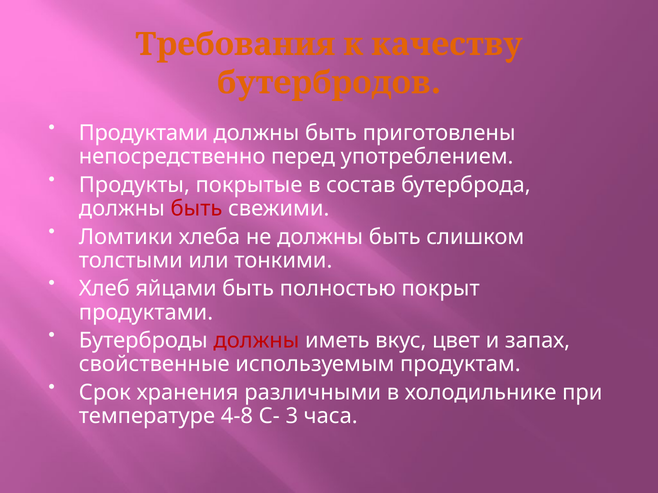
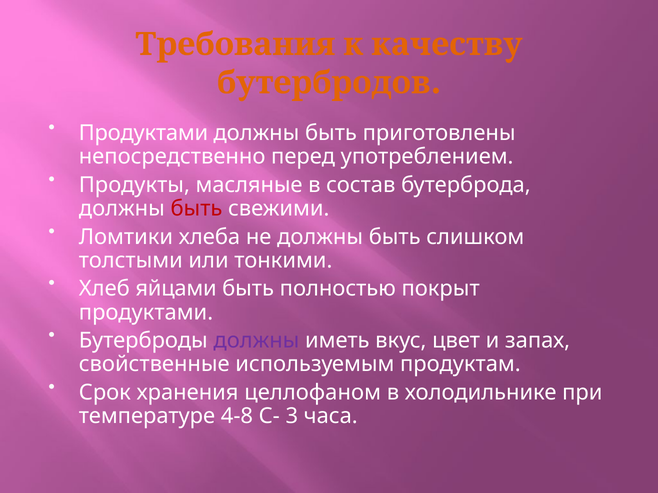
покрытые: покрытые -> масляные (249, 185)
должны colour: red -> purple (256, 341)
различными: различными -> целлофаном (313, 393)
